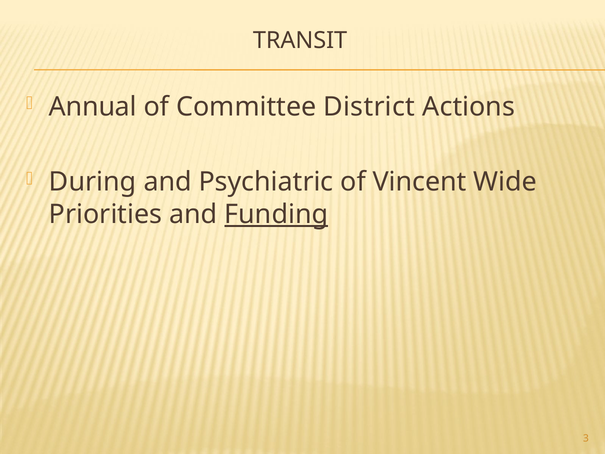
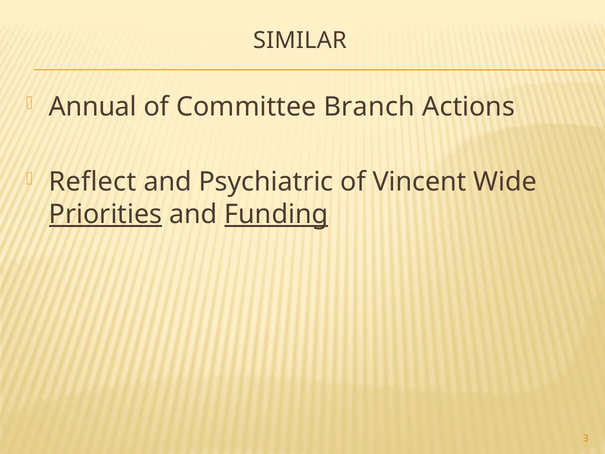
TRANSIT: TRANSIT -> SIMILAR (300, 40)
District: District -> Branch (369, 107)
During: During -> Reflect (93, 182)
Priorities underline: none -> present (106, 214)
